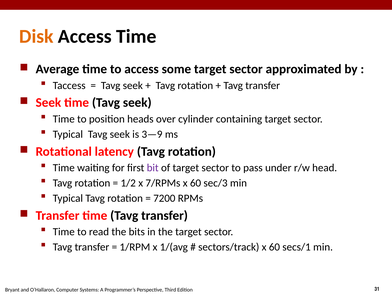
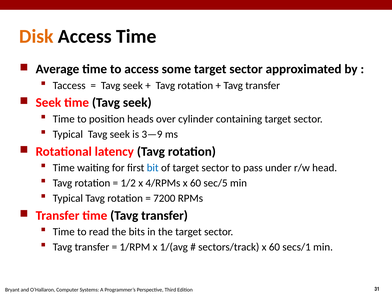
bit colour: purple -> blue (153, 168)
7/RPMs: 7/RPMs -> 4/RPMs (163, 183)
sec/3: sec/3 -> sec/5 (216, 183)
